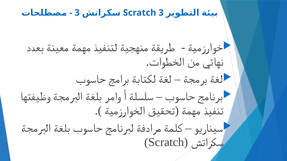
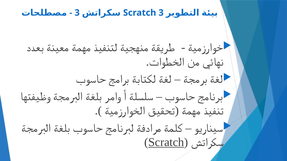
Scratch underline: none -> present (166, 143)
